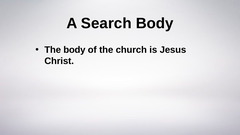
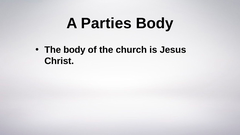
Search: Search -> Parties (106, 23)
